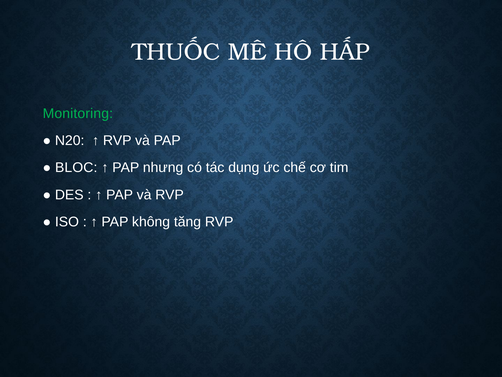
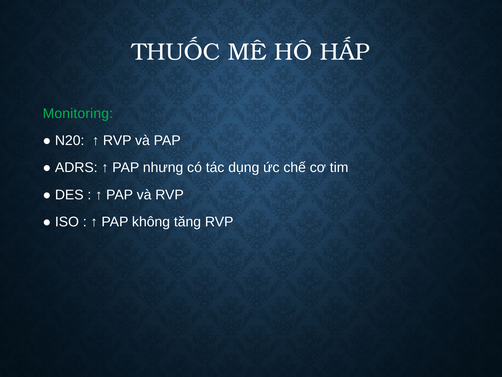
BLOC: BLOC -> ADRS (76, 167)
